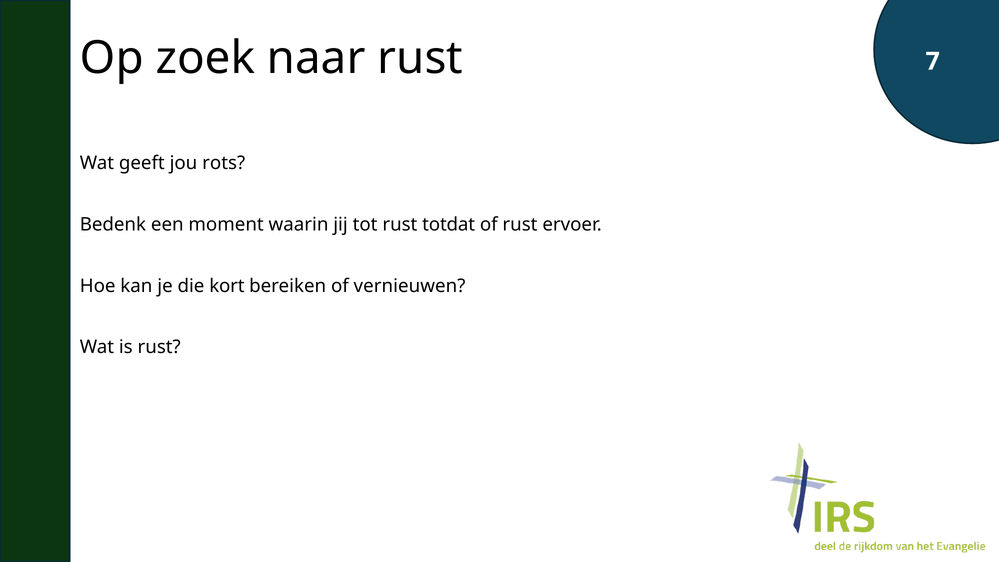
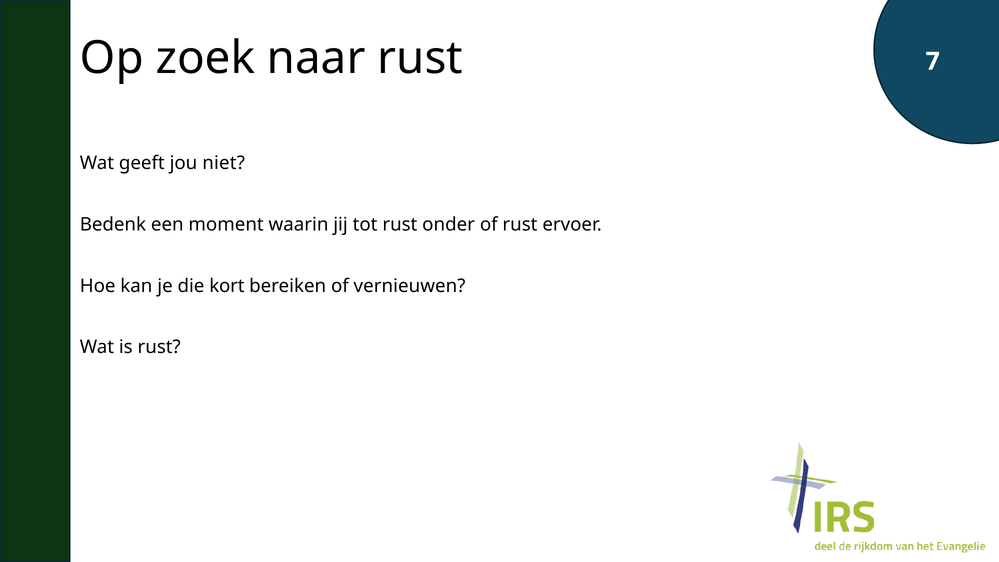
rots: rots -> niet (224, 163)
totdat: totdat -> onder (449, 225)
